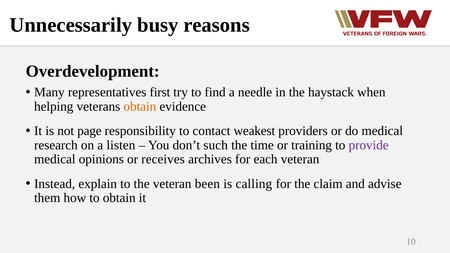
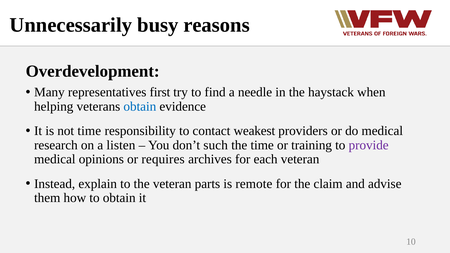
obtain colour: orange -> blue (140, 107)
not page: page -> time (89, 131)
receives: receives -> requires (163, 159)
been: been -> parts (207, 184)
calling: calling -> remote (254, 184)
